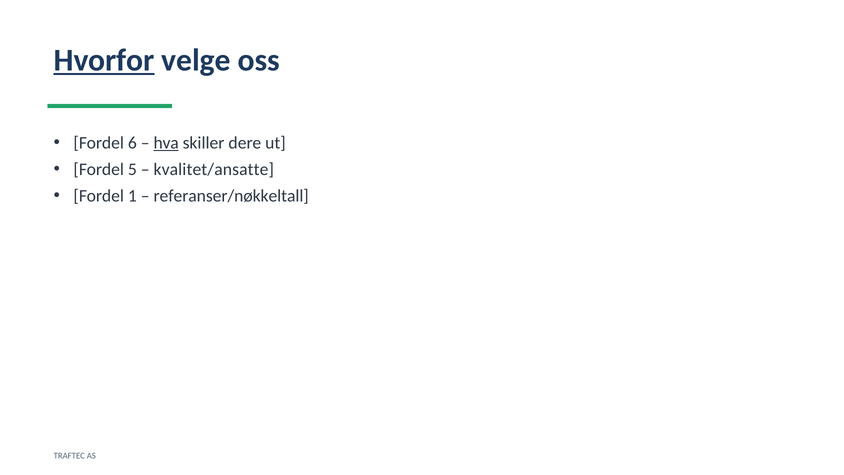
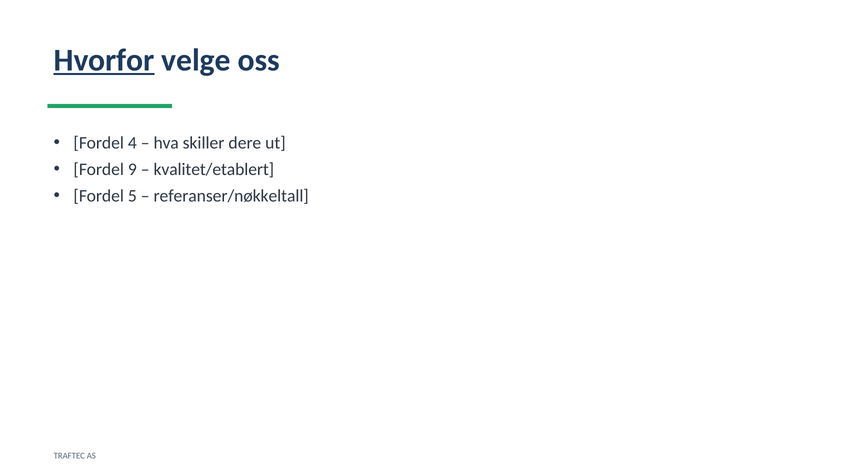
6: 6 -> 4 (132, 143)
hva underline: present -> none (166, 143)
5: 5 -> 9 (132, 169)
kvalitet/ansatte: kvalitet/ansatte -> kvalitet/etablert (214, 169)
1: 1 -> 5 (132, 196)
